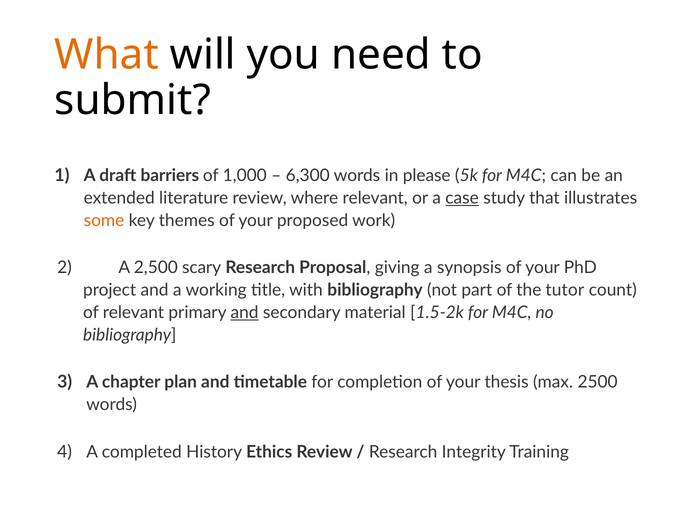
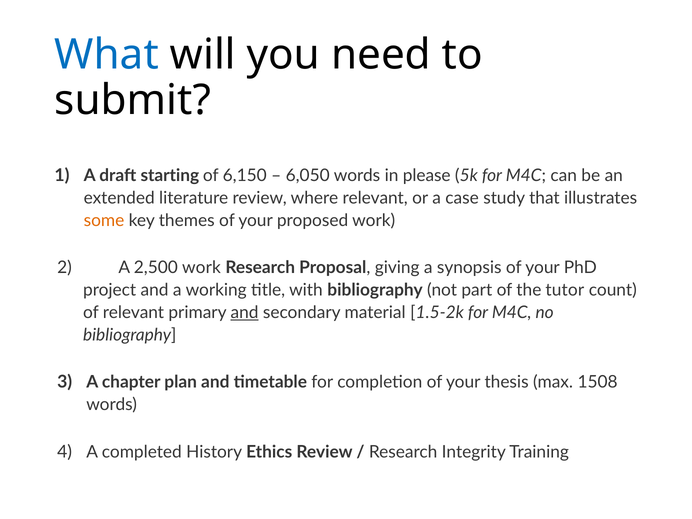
What colour: orange -> blue (107, 55)
barriers: barriers -> starting (170, 176)
1,000: 1,000 -> 6,150 (245, 176)
6,300: 6,300 -> 6,050 (308, 176)
case underline: present -> none (462, 198)
2,500 scary: scary -> work (201, 268)
2500: 2500 -> 1508 (598, 382)
